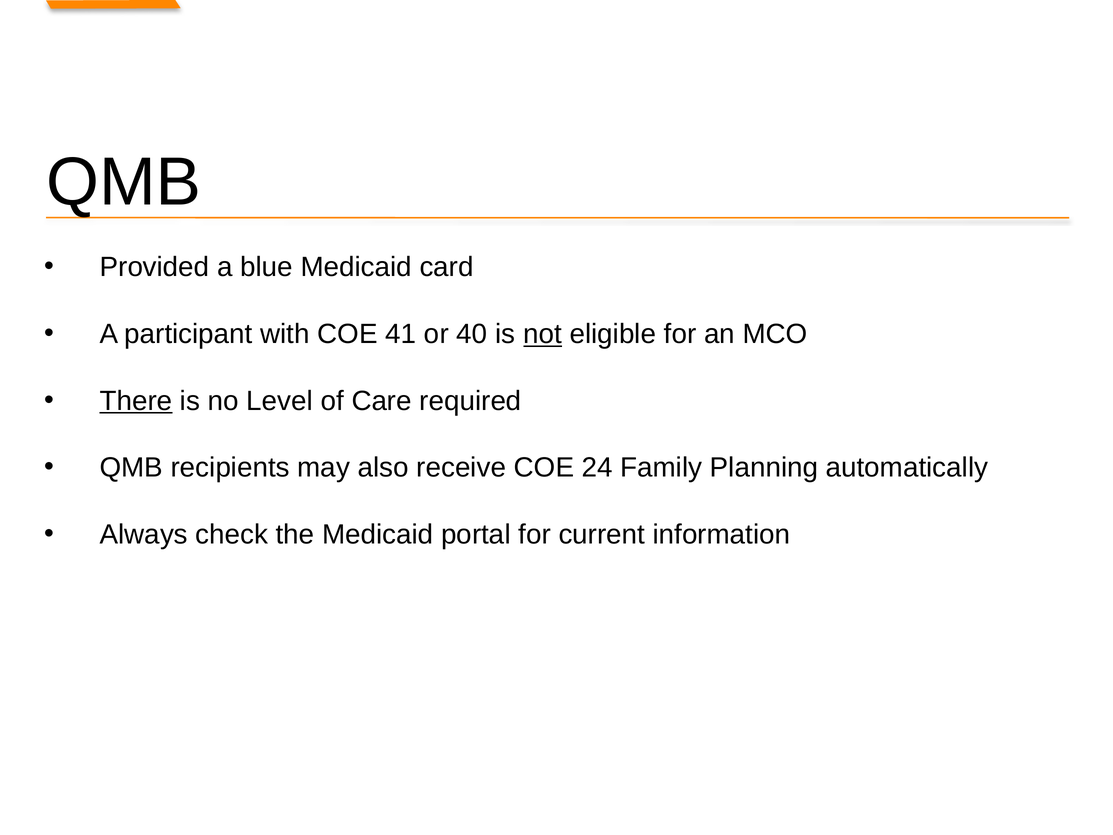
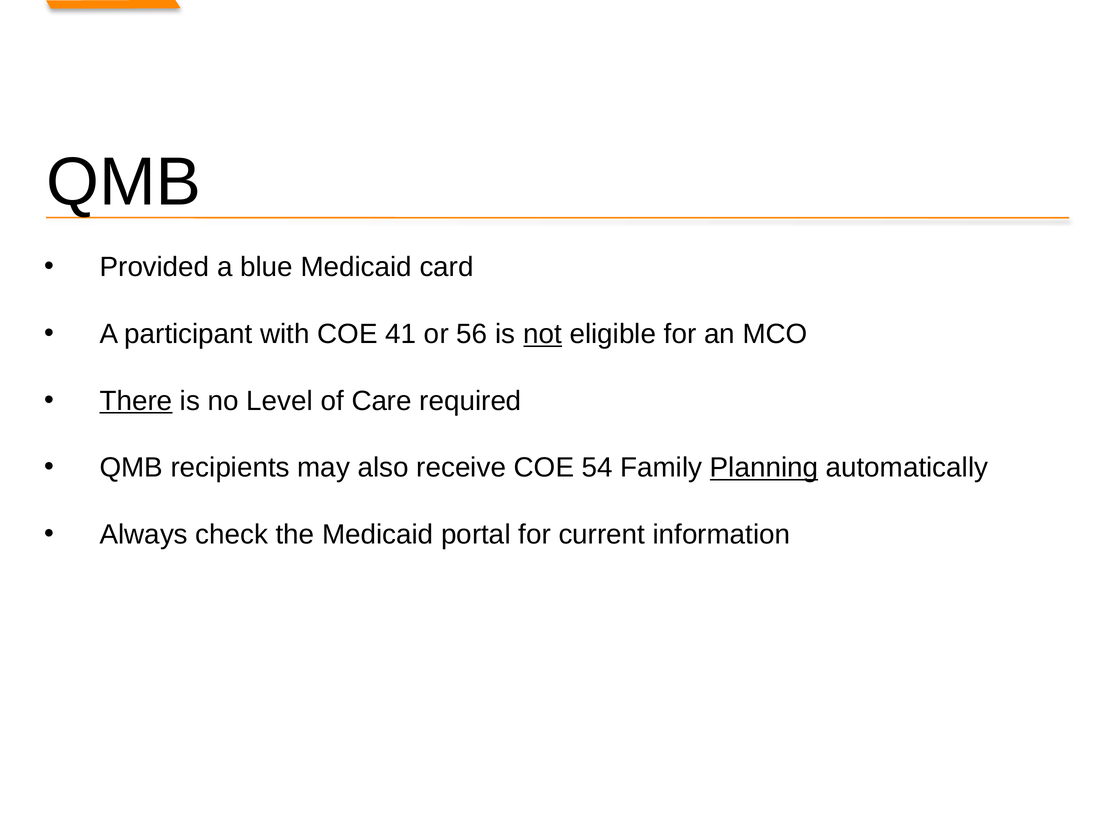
40: 40 -> 56 (472, 334)
24: 24 -> 54 (597, 467)
Planning underline: none -> present (764, 467)
